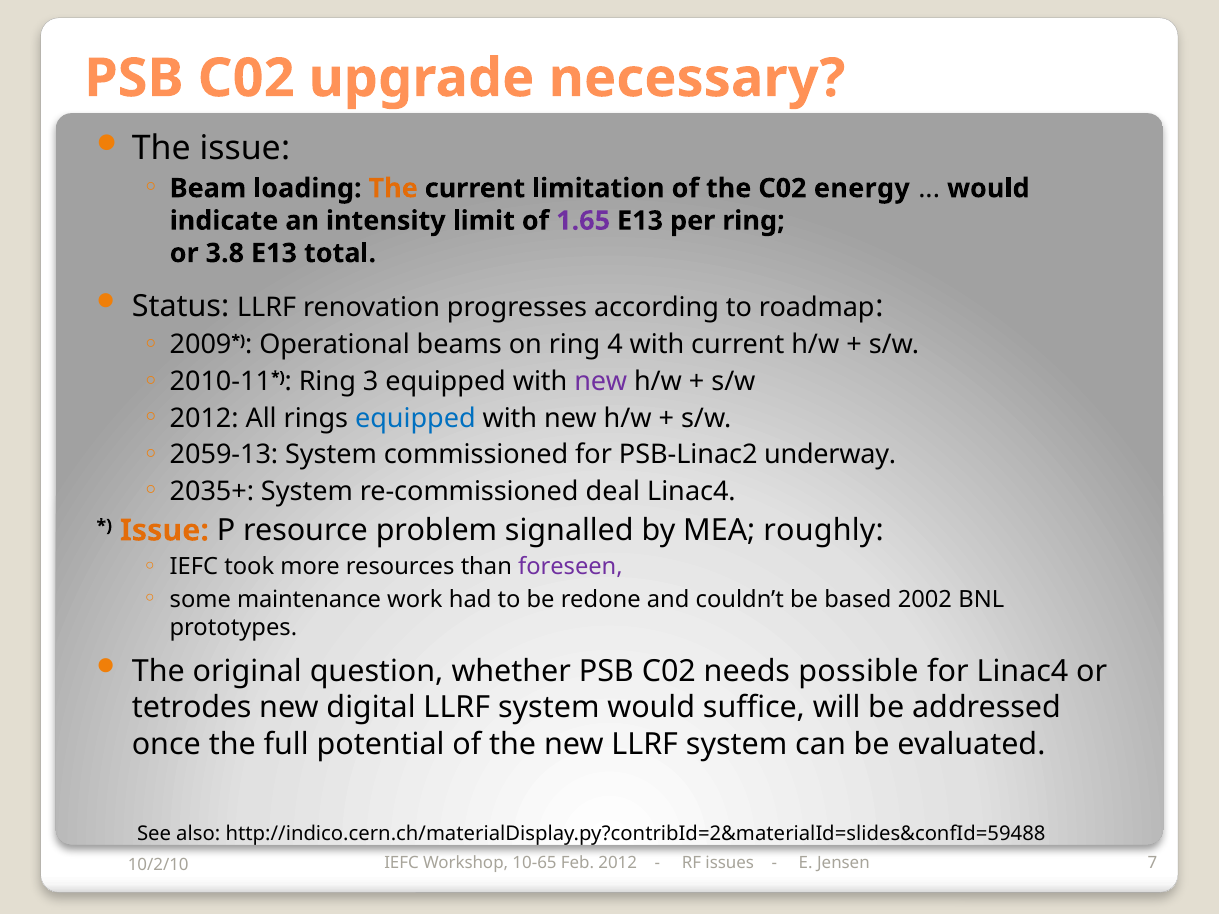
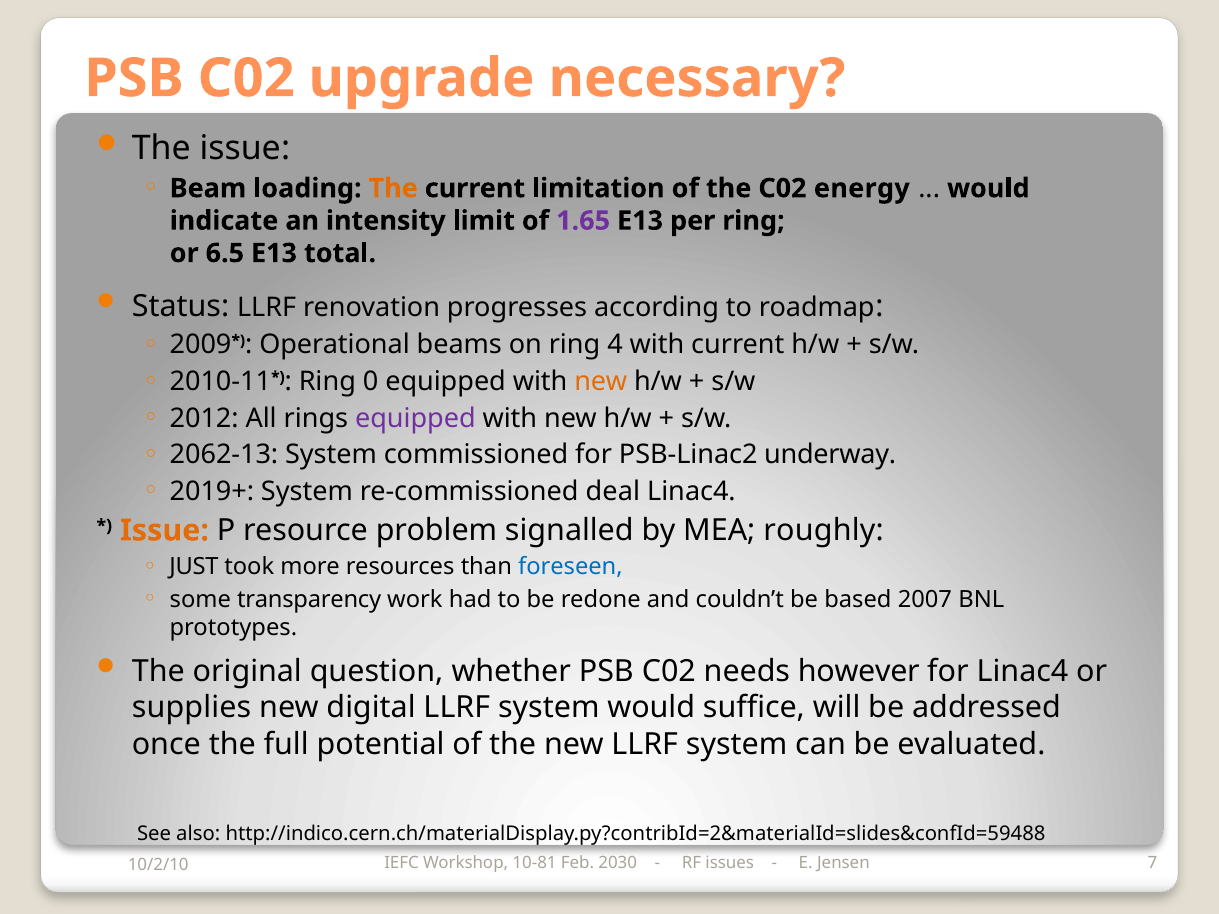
3.8: 3.8 -> 6.5 (225, 253)
3: 3 -> 0 (371, 382)
new colour: purple -> orange (601, 382)
equipped colour: blue -> purple (415, 418)
2059-13: 2059-13 -> 2062-13 (224, 455)
2035+: 2035+ -> 2019+ (212, 492)
IEFC: IEFC -> JUST (194, 567)
foreseen colour: purple -> blue (570, 567)
maintenance: maintenance -> transparency (309, 600)
2002: 2002 -> 2007 (925, 600)
possible: possible -> however (859, 671)
tetrodes: tetrodes -> supplies (192, 708)
10-65: 10-65 -> 10-81 (535, 863)
Feb 2012: 2012 -> 2030 (618, 863)
